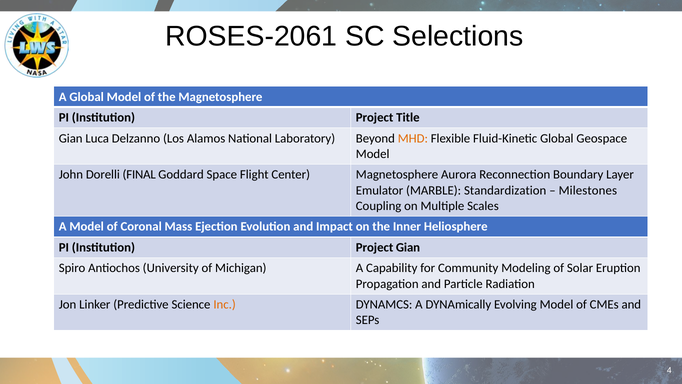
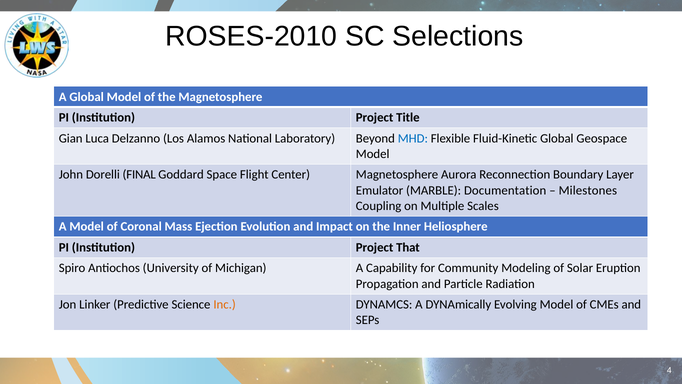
ROSES-2061: ROSES-2061 -> ROSES-2010 (251, 36)
MHD colour: orange -> blue (413, 138)
Standardization: Standardization -> Documentation (505, 190)
Project Gian: Gian -> That (408, 247)
